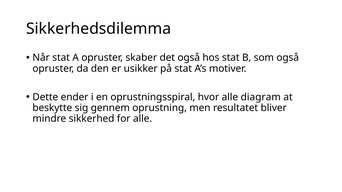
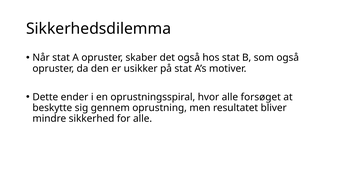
diagram: diagram -> forsøget (261, 97)
